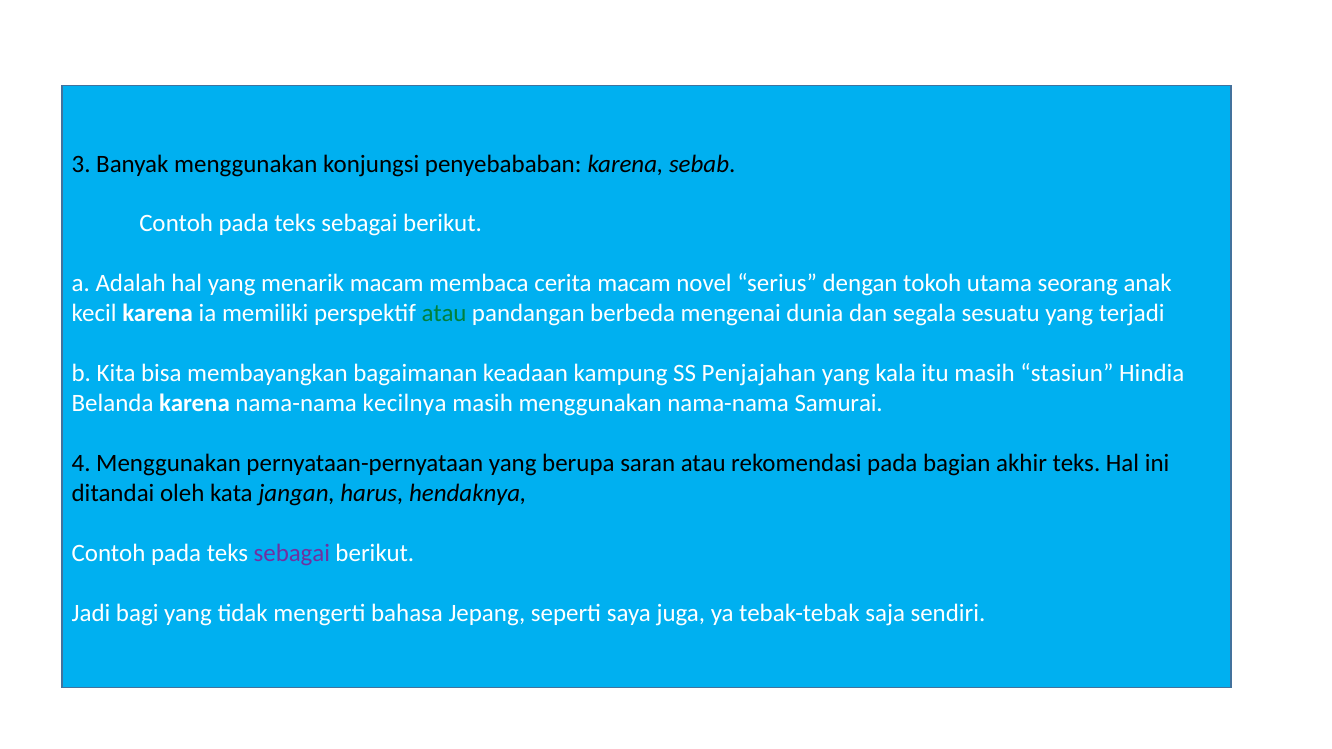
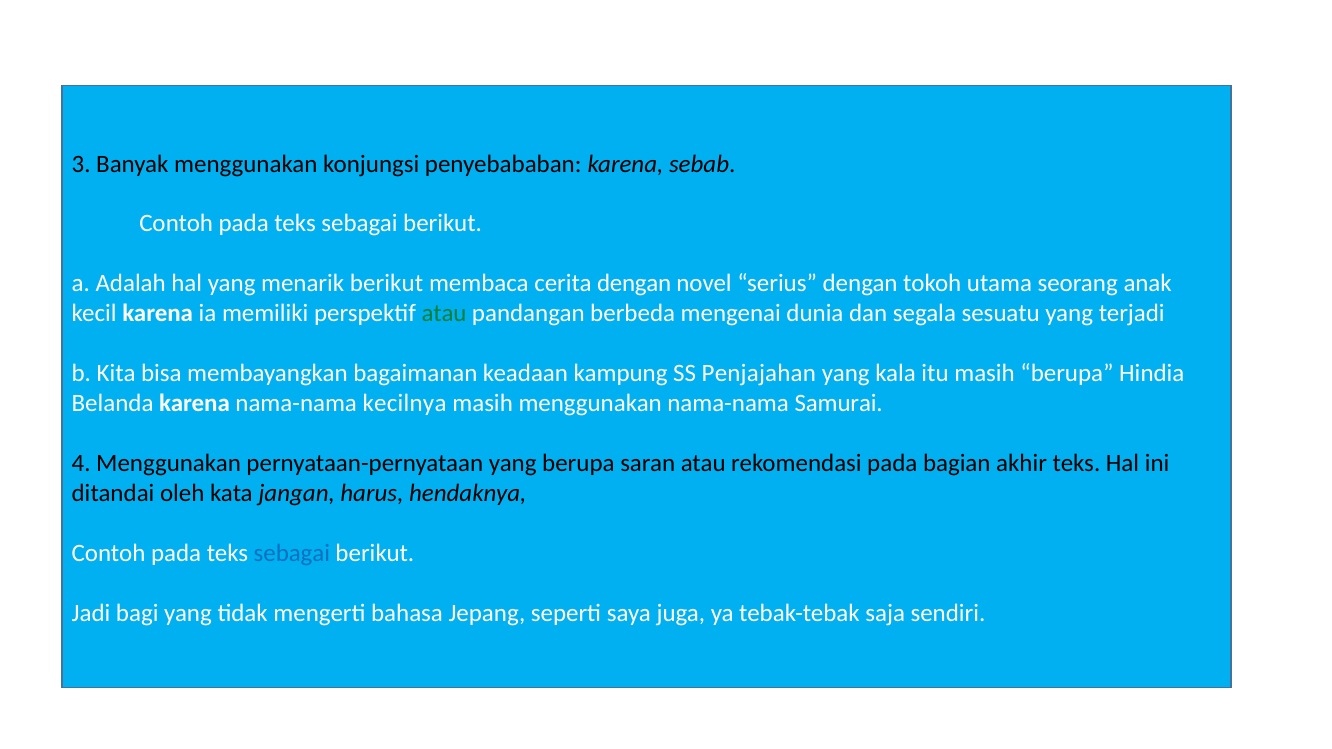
menarik macam: macam -> berikut (387, 284)
cerita macam: macam -> dengan (634, 284)
masih stasiun: stasiun -> berupa (1067, 374)
sebagai colour: purple -> blue (292, 553)
